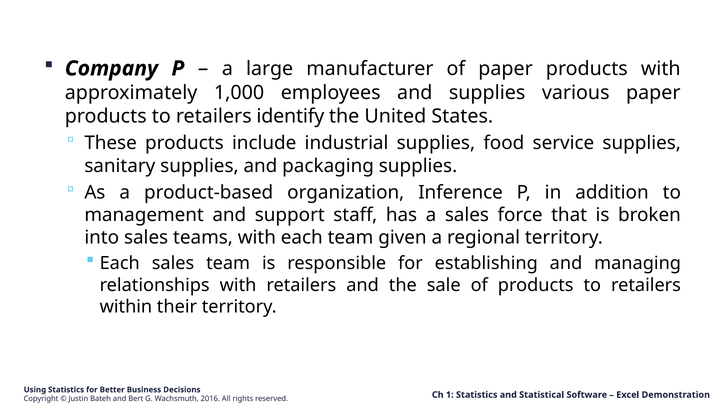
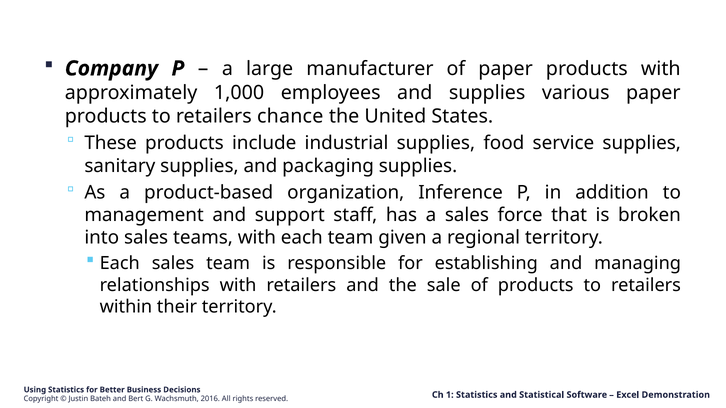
identify: identify -> chance (290, 117)
